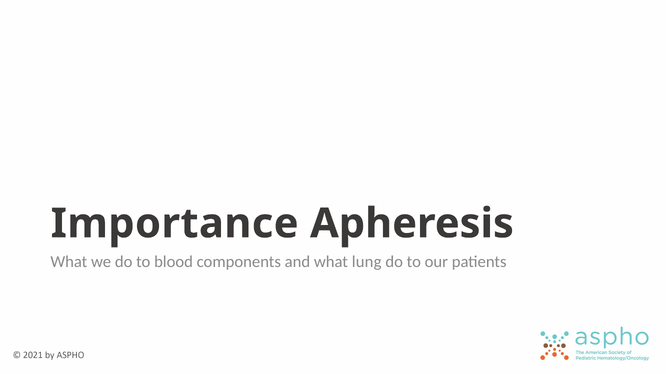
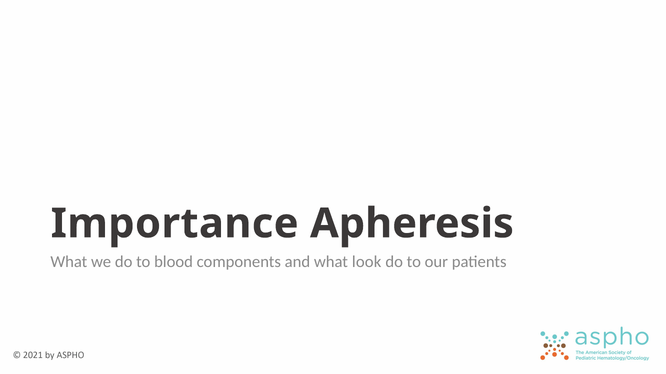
lung: lung -> look (367, 262)
